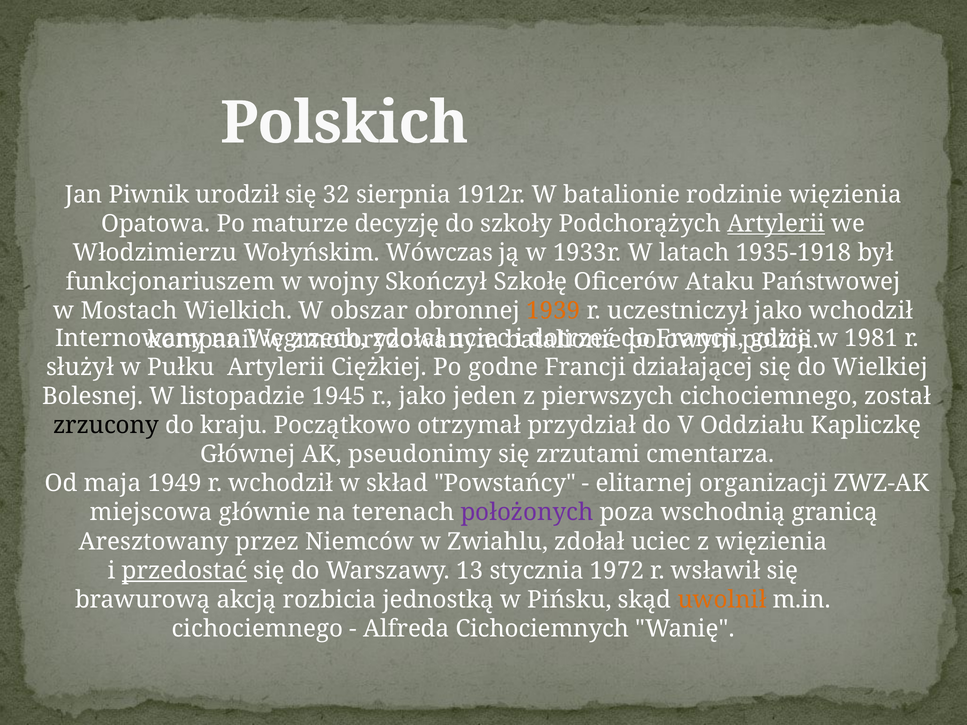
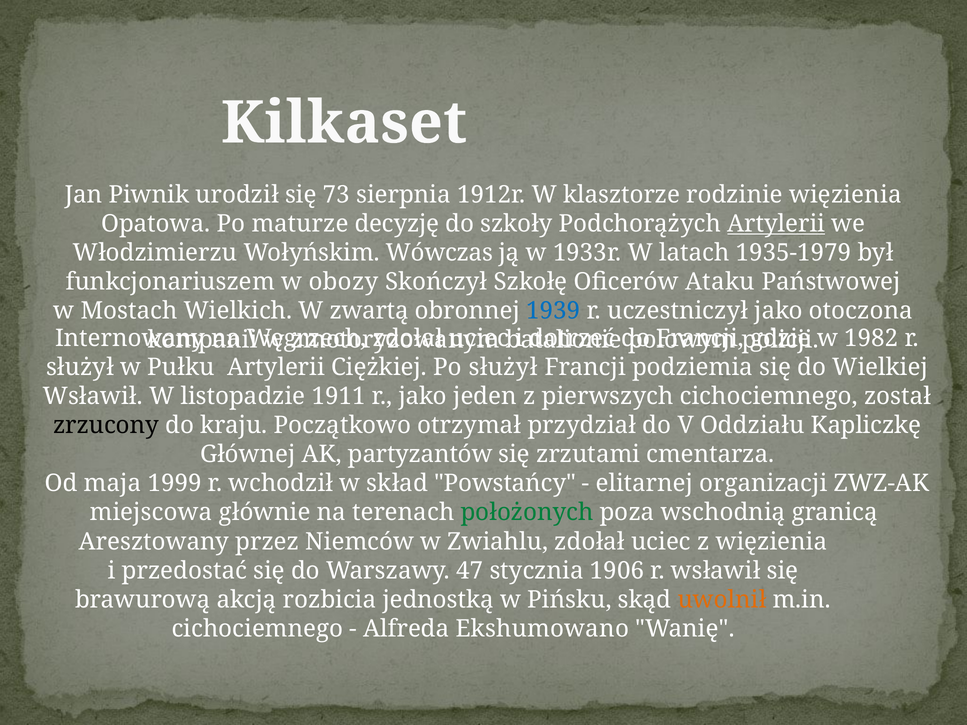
Polskich: Polskich -> Kilkaset (344, 123)
32: 32 -> 73 (336, 195)
W batalionie: batalionie -> klasztorze (622, 195)
1935-1918: 1935-1918 -> 1935-1979 (794, 253)
wojny: wojny -> obozy (344, 282)
obszar: obszar -> zwartą (369, 311)
1939 colour: orange -> blue (553, 311)
jako wchodził: wchodził -> otoczona (861, 311)
1981: 1981 -> 1982 (871, 338)
Po godne: godne -> służył (503, 367)
działającej: działającej -> podziemia (693, 367)
Bolesnej: Bolesnej -> Wsławił (93, 396)
1945: 1945 -> 1911 (339, 396)
pseudonimy: pseudonimy -> partyzantów (420, 454)
1949: 1949 -> 1999 (175, 483)
położonych colour: purple -> green (527, 512)
przedostać underline: present -> none (185, 571)
13: 13 -> 47 (470, 571)
1972: 1972 -> 1906 (617, 571)
Cichociemnych: Cichociemnych -> Ekshumowano (542, 629)
